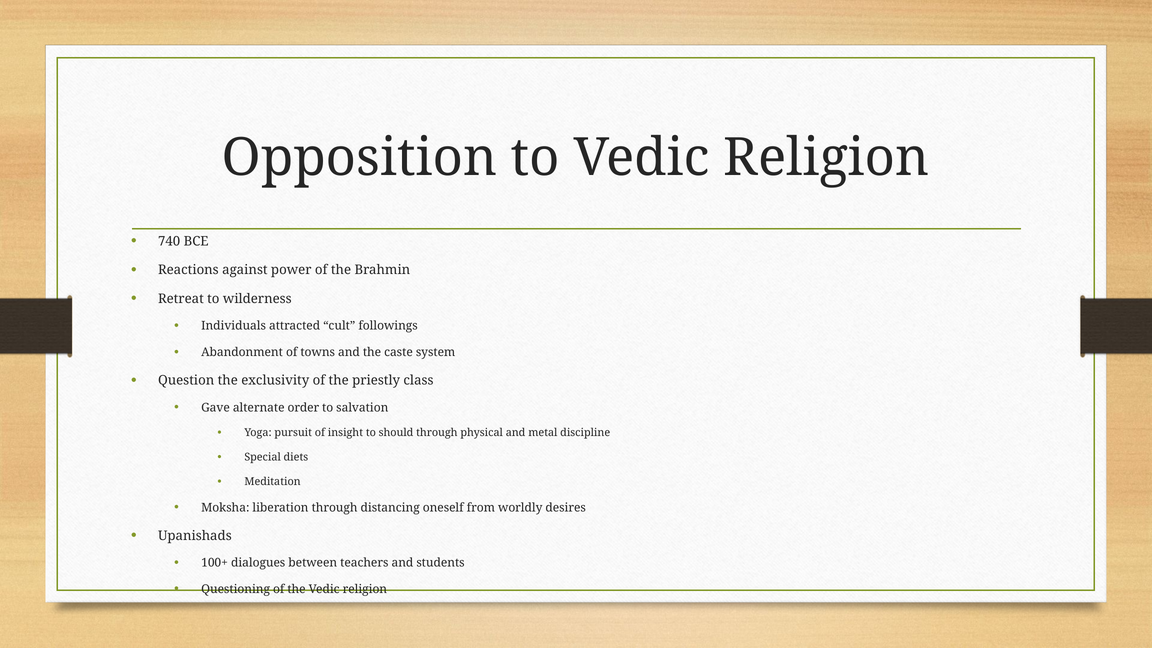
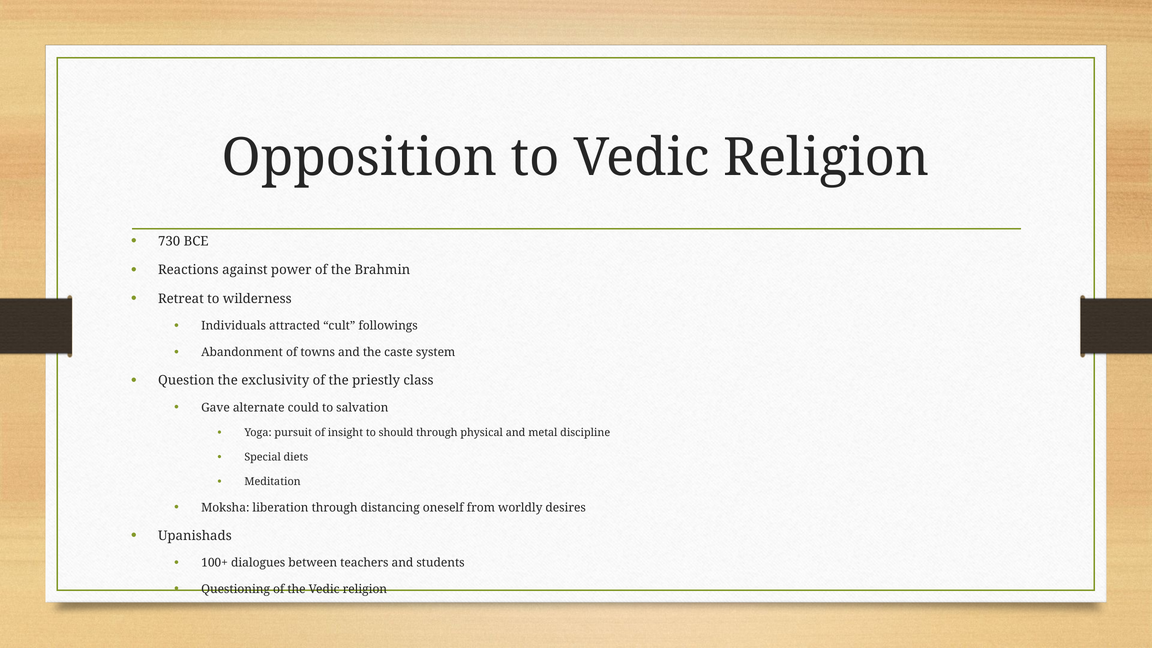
740: 740 -> 730 (169, 241)
order: order -> could (303, 408)
